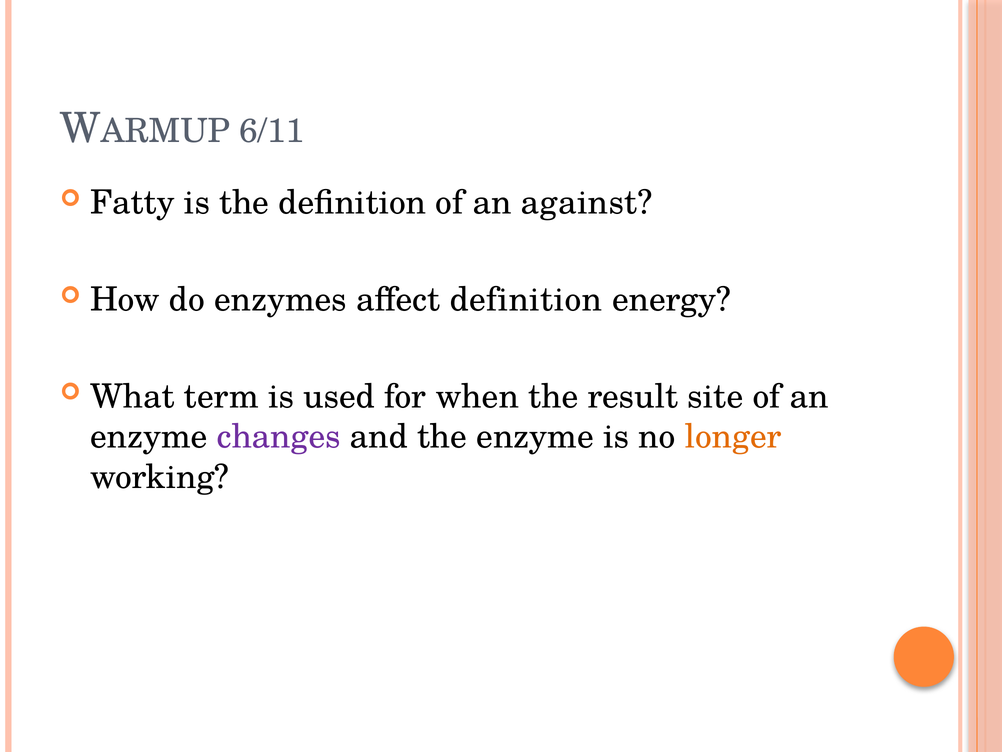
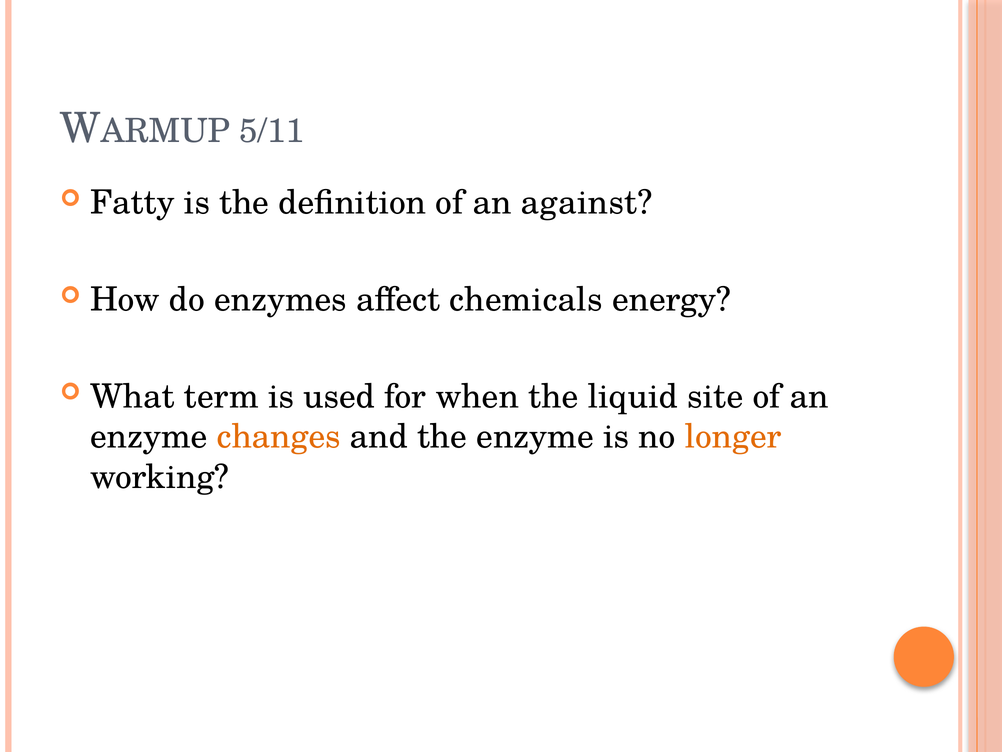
6/11: 6/11 -> 5/11 (272, 131)
affect definition: definition -> chemicals (526, 300)
result: result -> liquid (633, 397)
changes colour: purple -> orange (279, 437)
